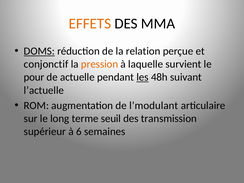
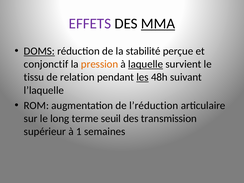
EFFETS colour: orange -> purple (90, 24)
MMA underline: none -> present (158, 24)
relation: relation -> stabilité (143, 51)
laquelle underline: none -> present (146, 64)
pour: pour -> tissu (34, 77)
actuelle: actuelle -> relation (77, 77)
l’actuelle: l’actuelle -> l’laquelle (44, 90)
l’modulant: l’modulant -> l’réduction (154, 105)
6: 6 -> 1 (79, 131)
